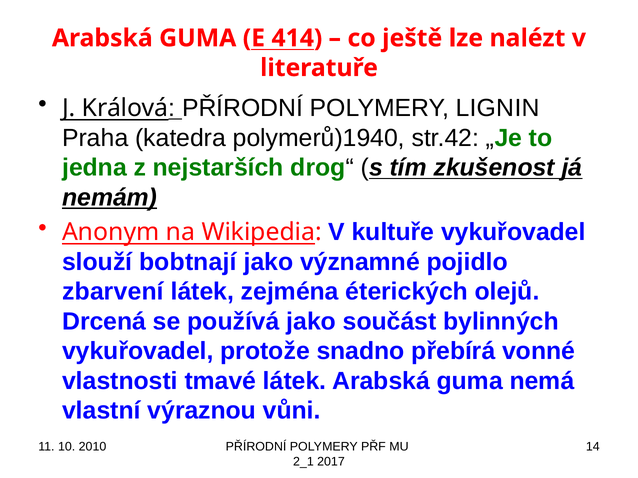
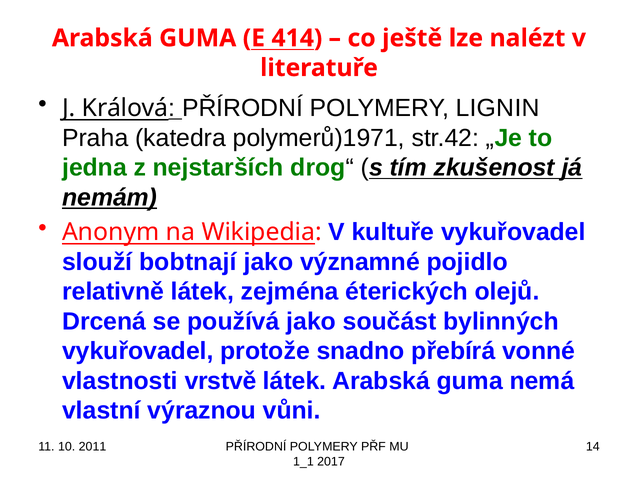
polymerů)1940: polymerů)1940 -> polymerů)1971 (319, 138)
zbarvení: zbarvení -> relativně (113, 292)
tmavé: tmavé -> vrstvě (220, 381)
2010: 2010 -> 2011 (93, 447)
2_1: 2_1 -> 1_1 (303, 462)
